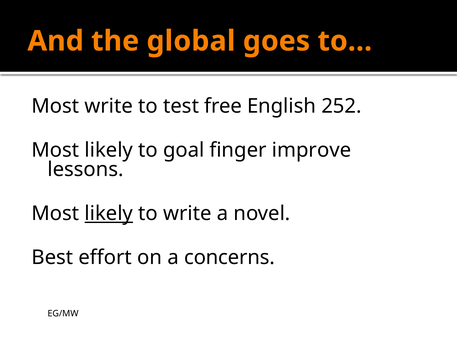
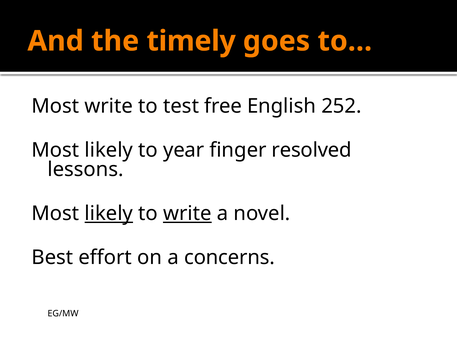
global: global -> timely (191, 41)
goal: goal -> year (184, 150)
improve: improve -> resolved (312, 150)
write underline: none -> present (187, 213)
